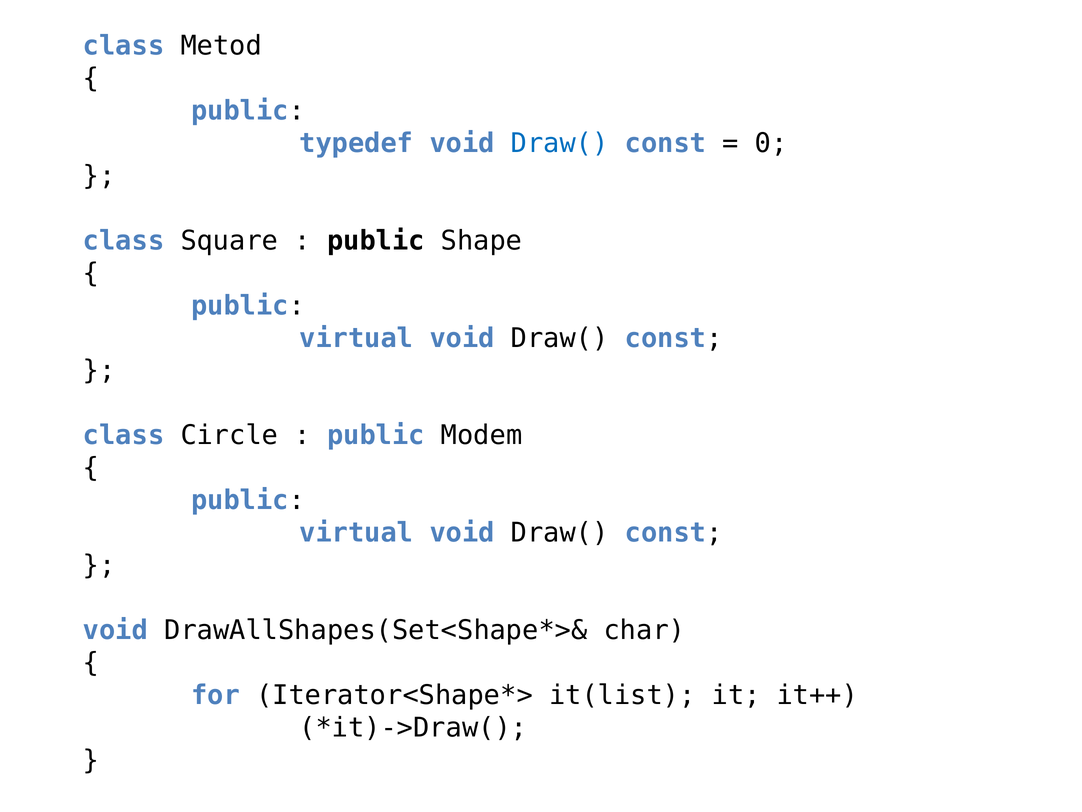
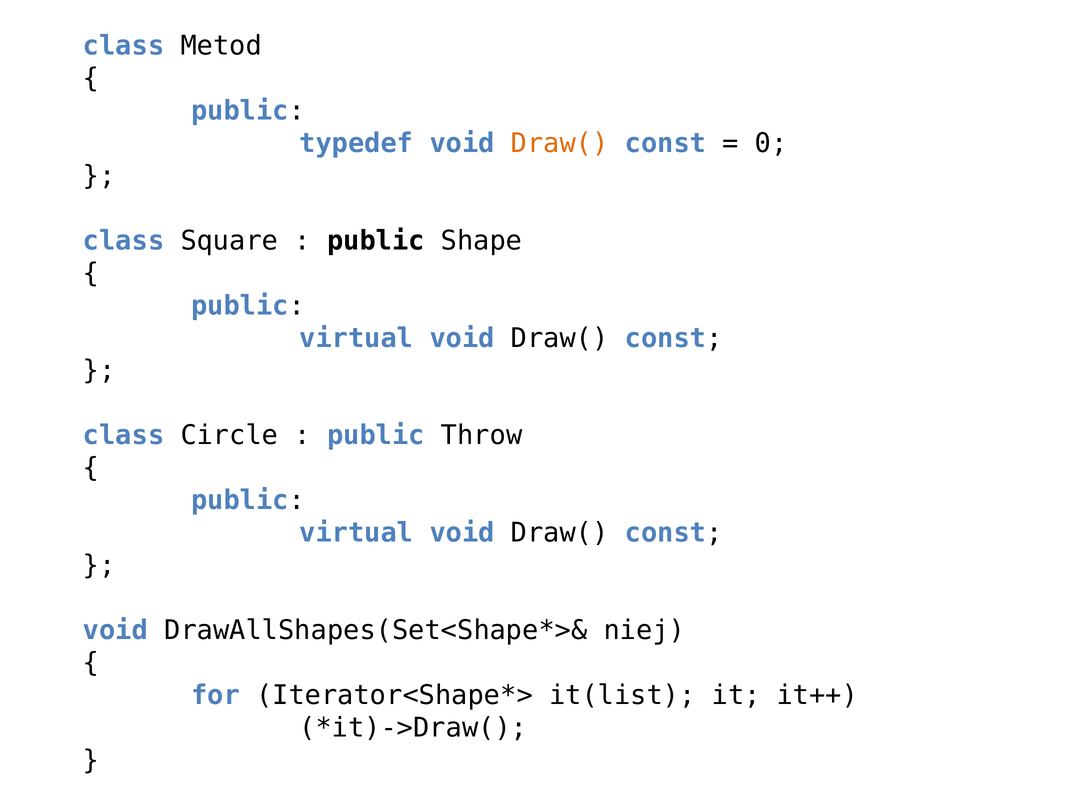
Draw( colour: blue -> orange (560, 143)
Modem: Modem -> Throw (482, 435)
char: char -> niej (644, 630)
